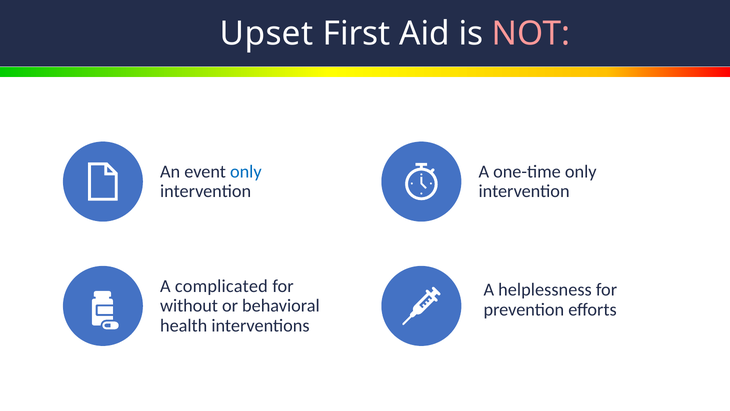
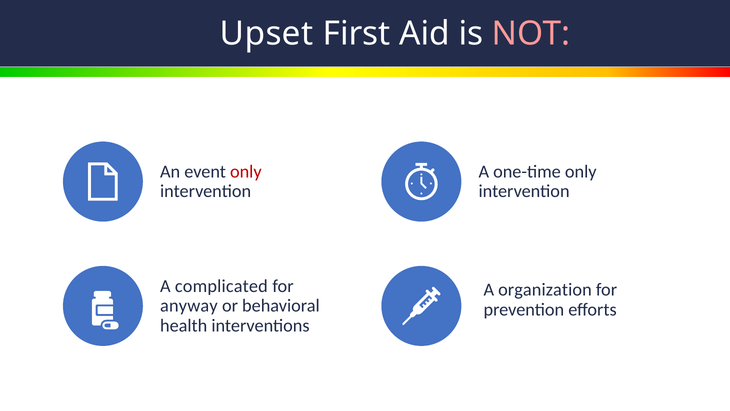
only colour: blue -> red (246, 171)
helplessness: helplessness -> organization (545, 290)
without: without -> anyway (189, 306)
